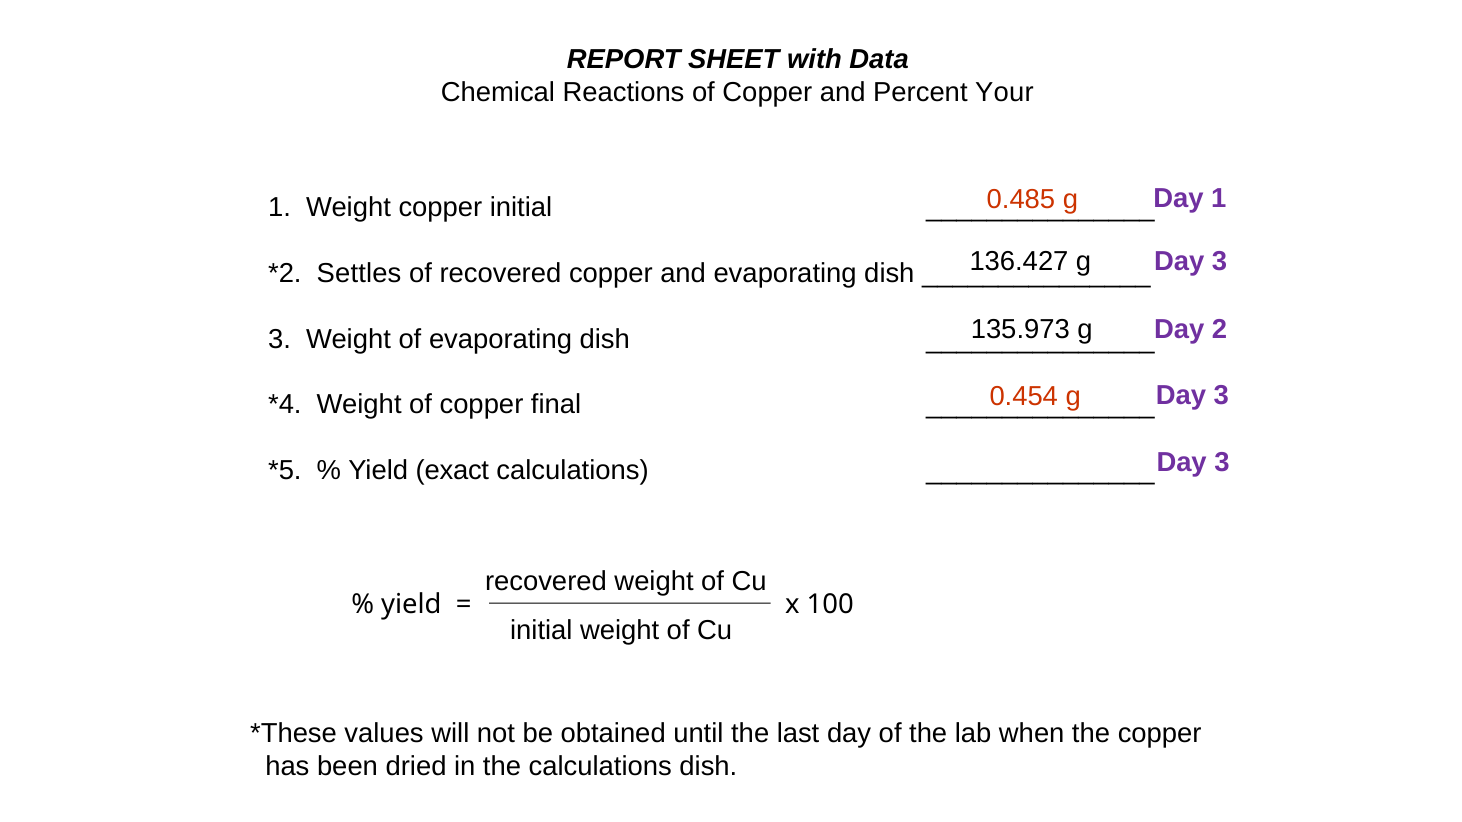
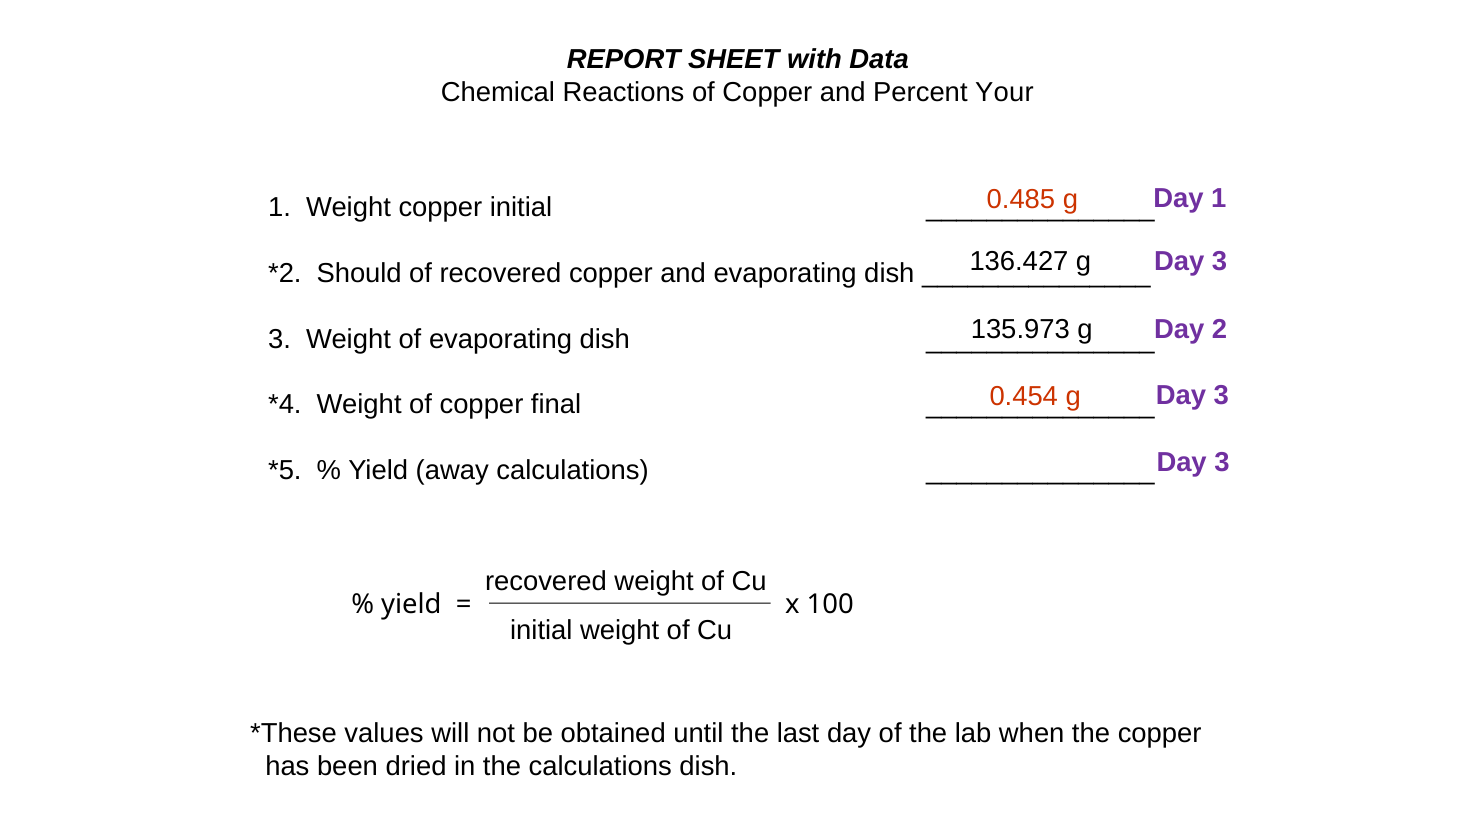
Settles: Settles -> Should (359, 273)
exact: exact -> away (452, 471)
